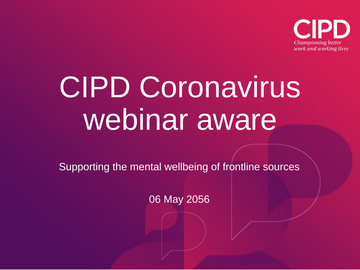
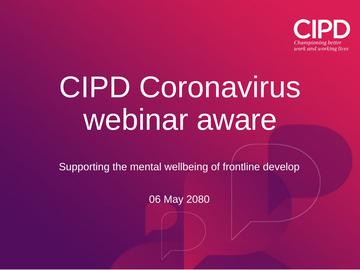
sources: sources -> develop (281, 167)
2056: 2056 -> 2080 (198, 200)
